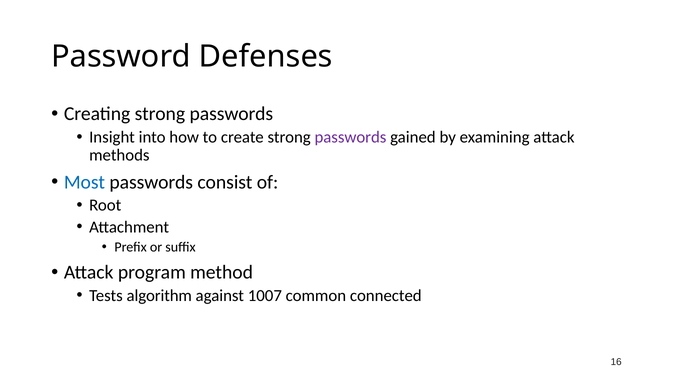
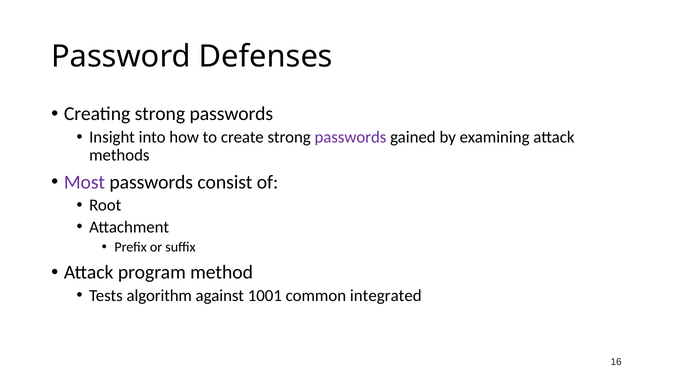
Most colour: blue -> purple (84, 182)
1007: 1007 -> 1001 (265, 295)
connected: connected -> integrated (386, 295)
